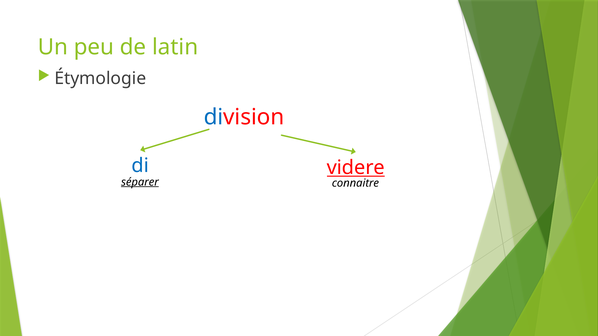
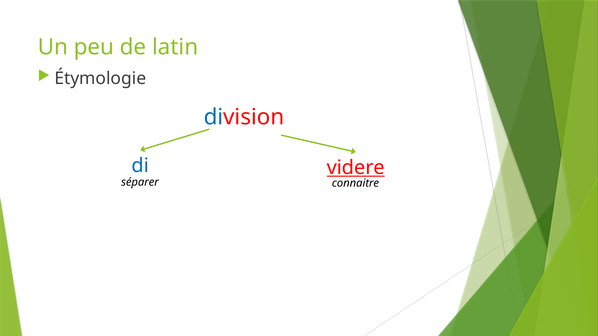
séparer underline: present -> none (140, 182)
